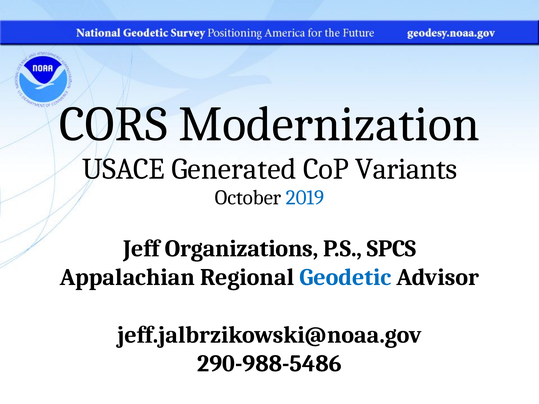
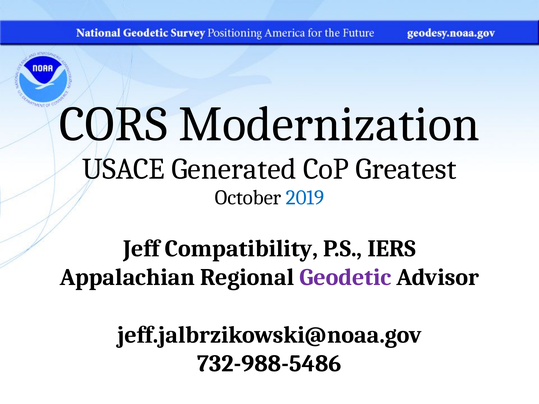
Variants: Variants -> Greatest (406, 169)
Organizations: Organizations -> Compatibility (241, 249)
SPCS: SPCS -> IERS (392, 249)
Geodetic colour: blue -> purple (345, 278)
290-988-5486: 290-988-5486 -> 732-988-5486 (269, 364)
